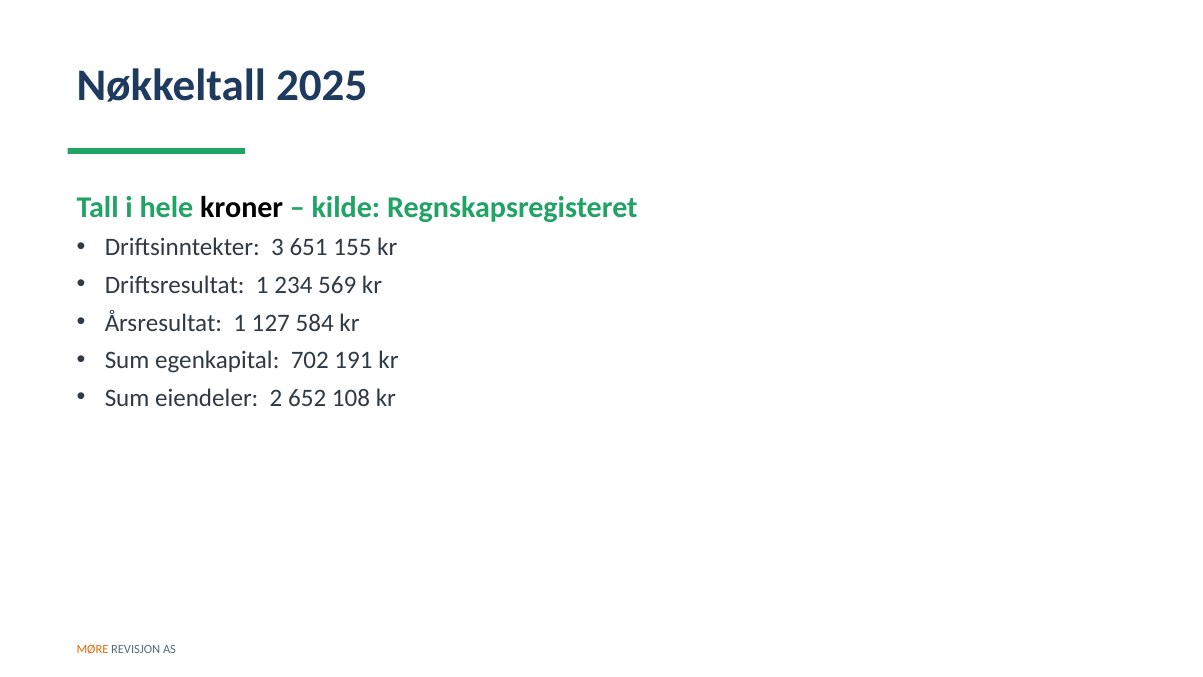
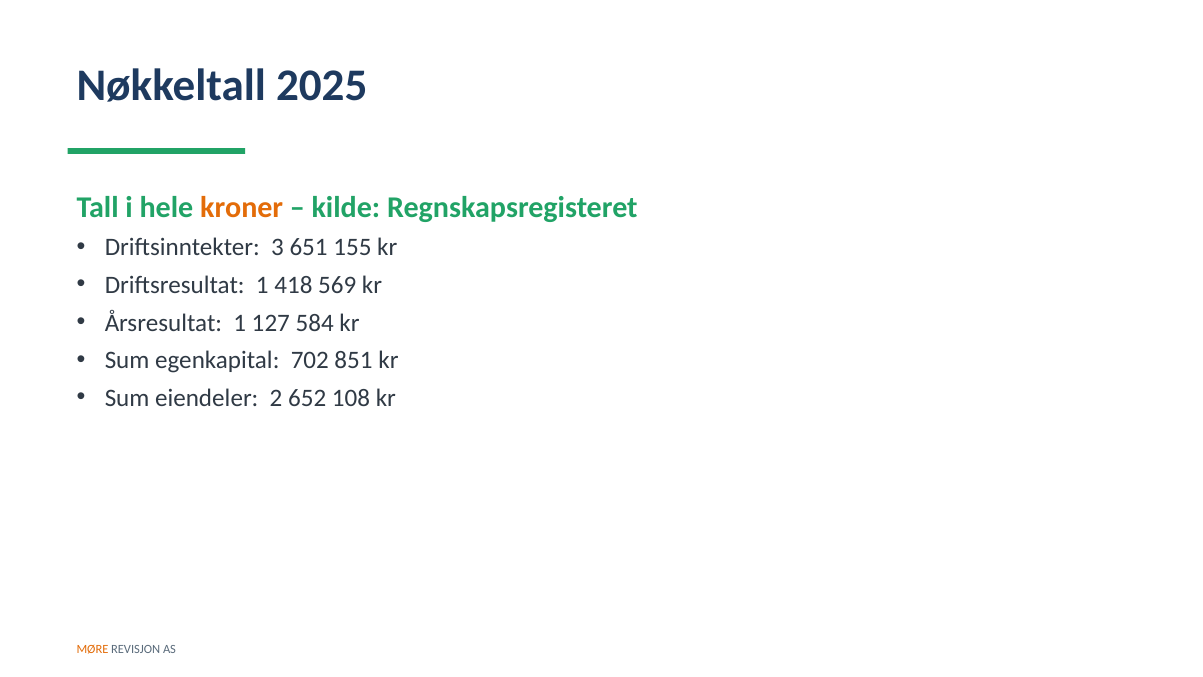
kroner colour: black -> orange (242, 207)
234: 234 -> 418 (293, 285)
191: 191 -> 851 (354, 360)
